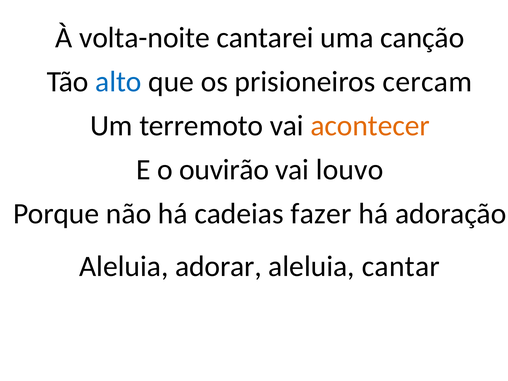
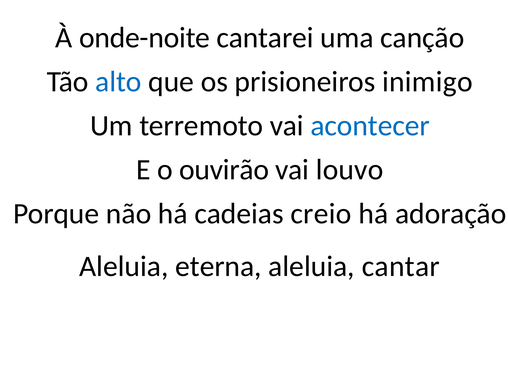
volta-noite: volta-noite -> onde-noite (145, 38)
cercam: cercam -> inimigo (427, 82)
acontecer colour: orange -> blue (370, 126)
fazer: fazer -> creio (321, 214)
adorar: adorar -> eterna (218, 266)
